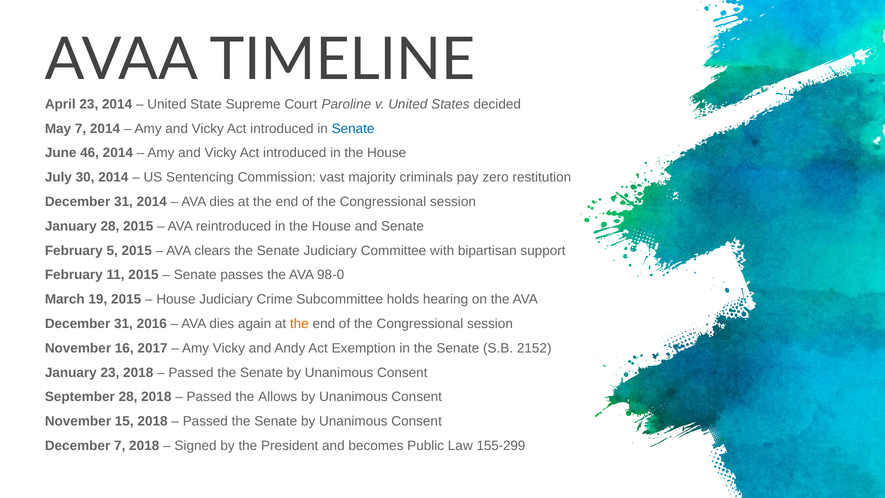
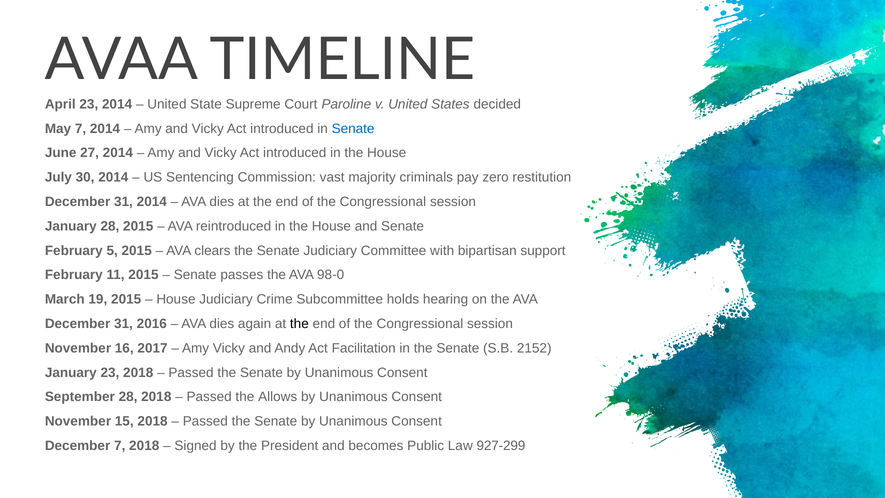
46: 46 -> 27 (90, 153)
the colour: orange -> black (299, 324)
Exemption: Exemption -> Facilitation (364, 348)
155-299: 155-299 -> 927-299 (501, 446)
